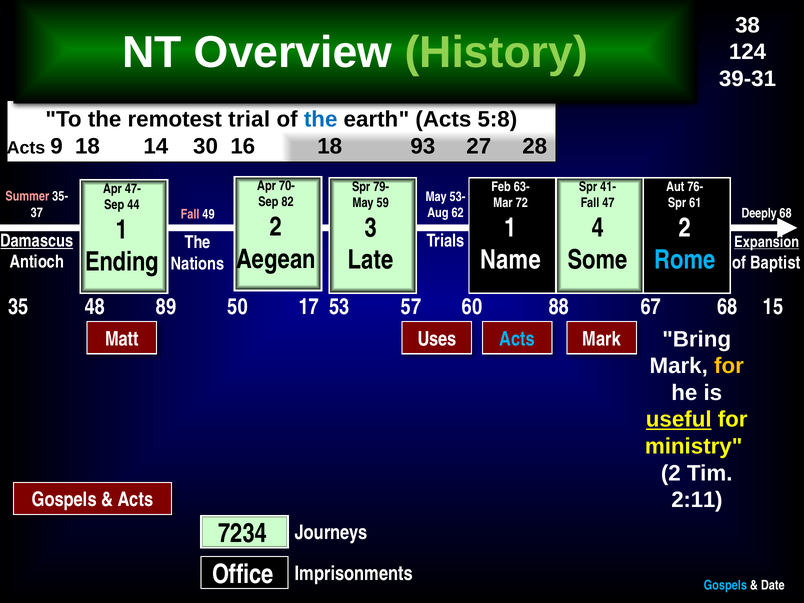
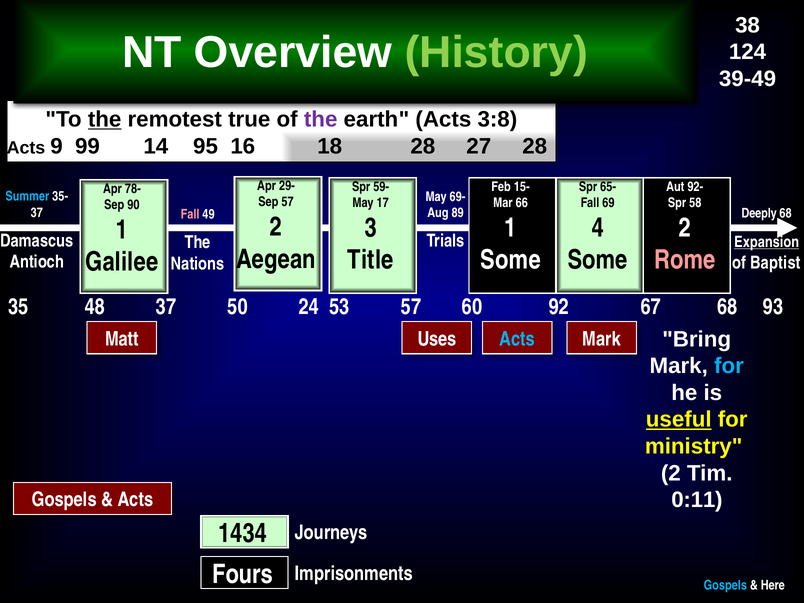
39-31: 39-31 -> 39-49 (748, 79)
the underline: none -> present (105, 119)
trial: trial -> true (249, 119)
the colour: blue -> purple (321, 119)
5:8: 5:8 -> 3:8 (497, 119)
9 18: 18 -> 99 (87, 146)
30: 30 -> 95 (205, 146)
18 93: 93 -> 28 (423, 146)
70-: 70- -> 29- (287, 186)
79-: 79- -> 59- (381, 187)
63-: 63- -> 15- (522, 187)
41-: 41- -> 65- (608, 187)
76-: 76- -> 92- (695, 187)
47-: 47- -> 78- (133, 189)
Summer colour: pink -> light blue (27, 197)
53-: 53- -> 69- (458, 197)
Sep 82: 82 -> 57 (288, 202)
59: 59 -> 17 (383, 203)
72: 72 -> 66 (522, 203)
47: 47 -> 69 (608, 203)
61: 61 -> 58 (695, 203)
44: 44 -> 90 (133, 205)
62: 62 -> 89 (458, 213)
Damascus underline: present -> none (37, 241)
Late: Late -> Title (371, 260)
Name: Name -> Some (510, 260)
Rome colour: light blue -> pink (685, 260)
Ending: Ending -> Galilee (122, 262)
89: 89 -> 37 (166, 307)
17: 17 -> 24 (309, 307)
88: 88 -> 92 (559, 307)
15: 15 -> 93 (773, 307)
for colour: yellow -> light blue (729, 366)
2:11: 2:11 -> 0:11 (697, 500)
7234: 7234 -> 1434 (243, 534)
Office: Office -> Fours (243, 574)
Date: Date -> Here (773, 585)
